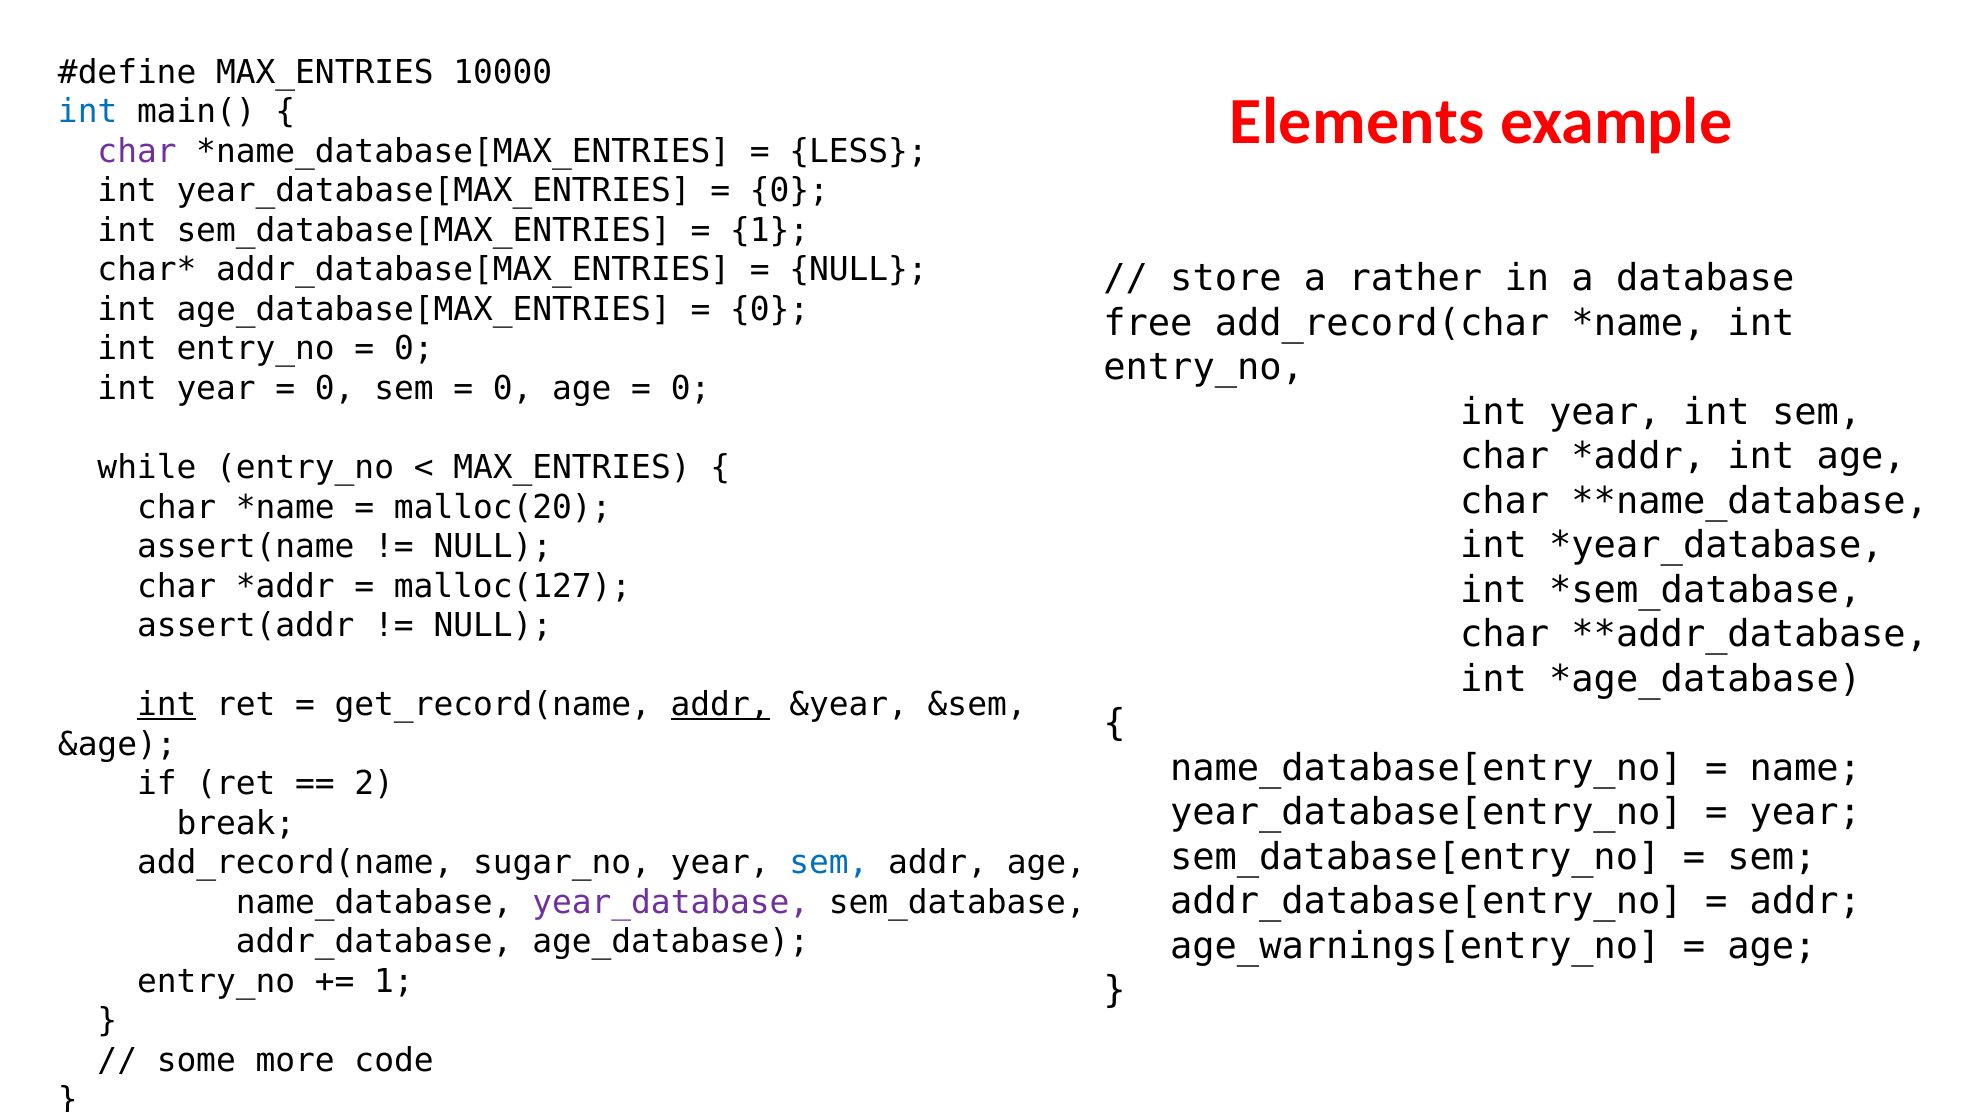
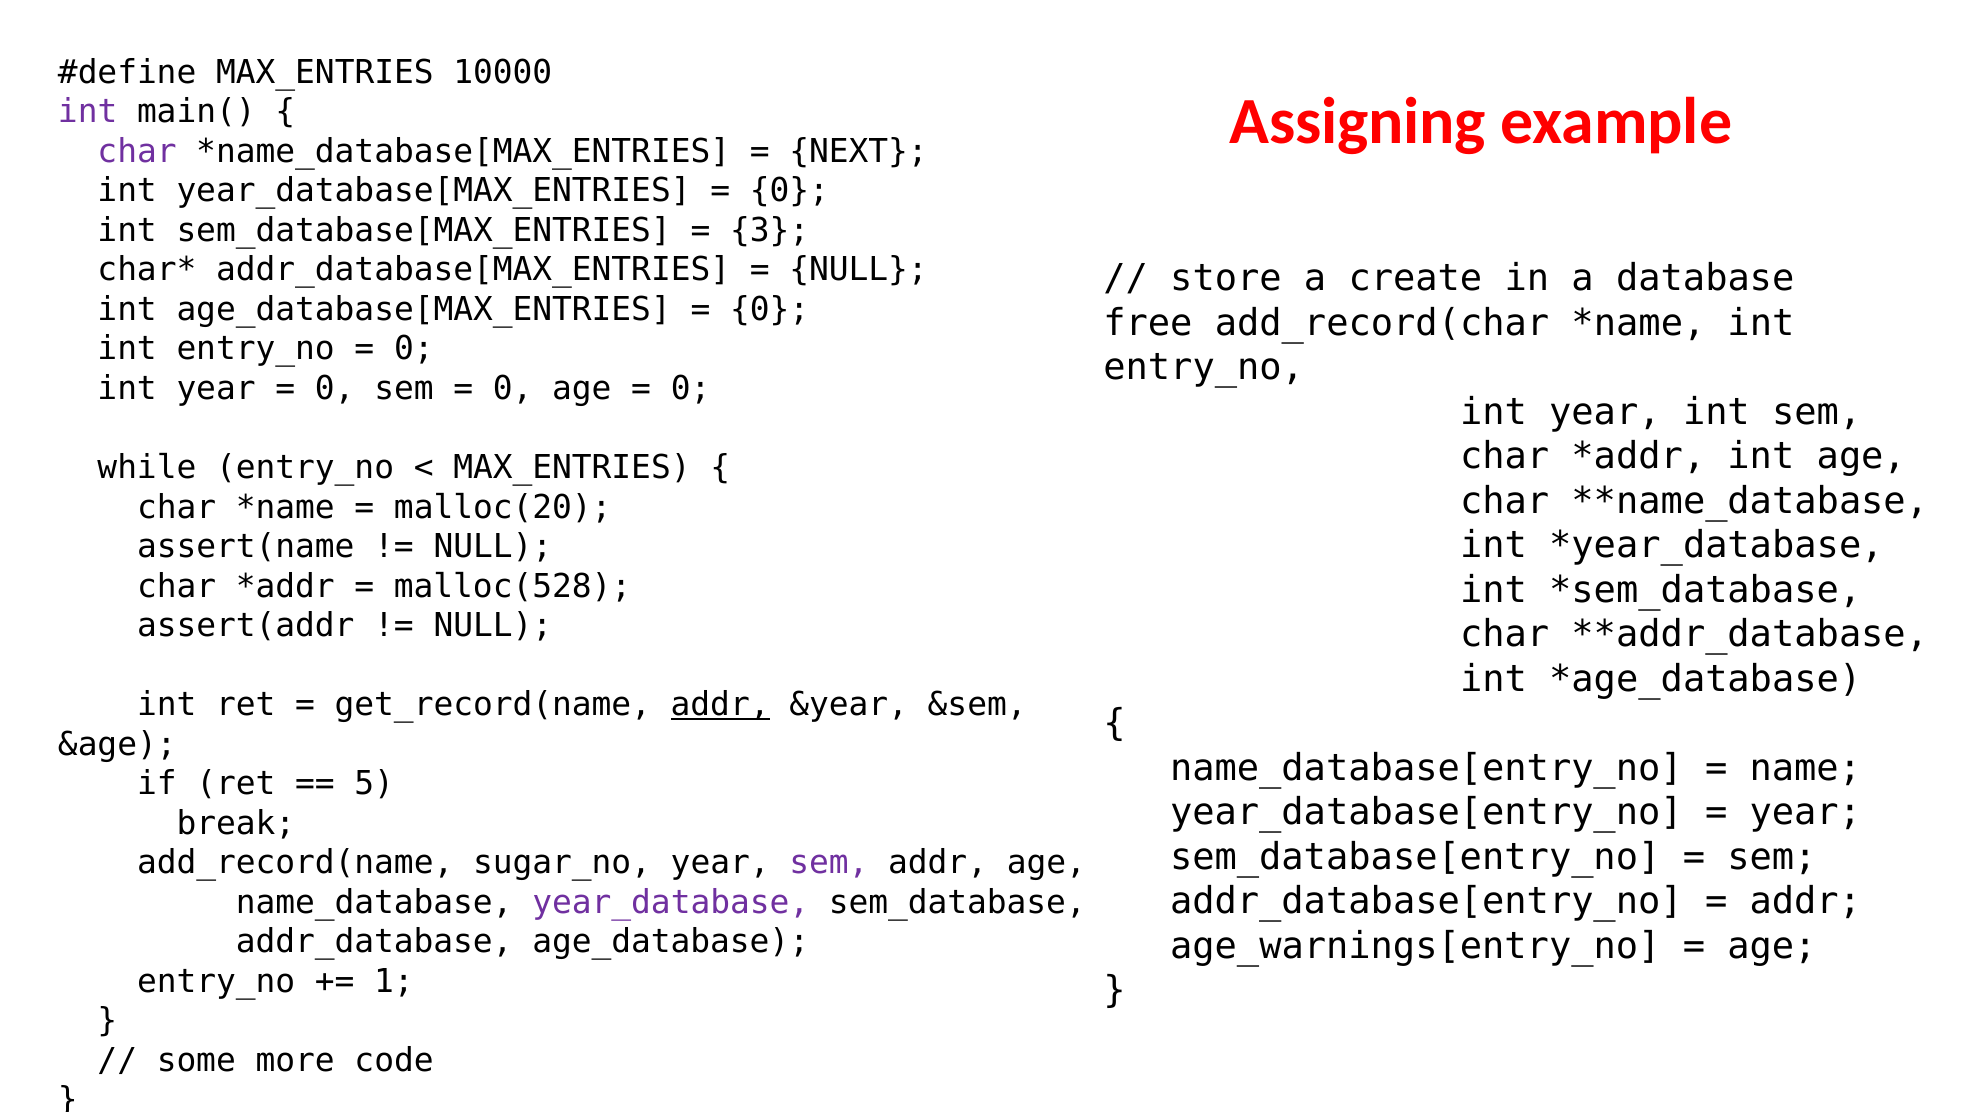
Elements: Elements -> Assigning (1358, 122)
int colour: blue -> purple (88, 112)
LESS: LESS -> NEXT (859, 151)
1: 1 -> 3 (770, 230)
rather: rather -> create (1415, 279)
malloc(127: malloc(127 -> malloc(528 (513, 586)
int underline: present -> none (167, 704)
2: 2 -> 5 (374, 783)
sem colour: blue -> purple (829, 862)
